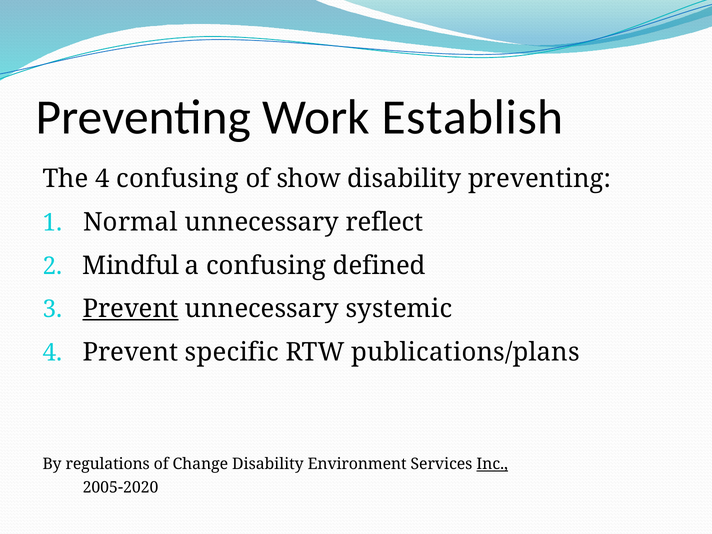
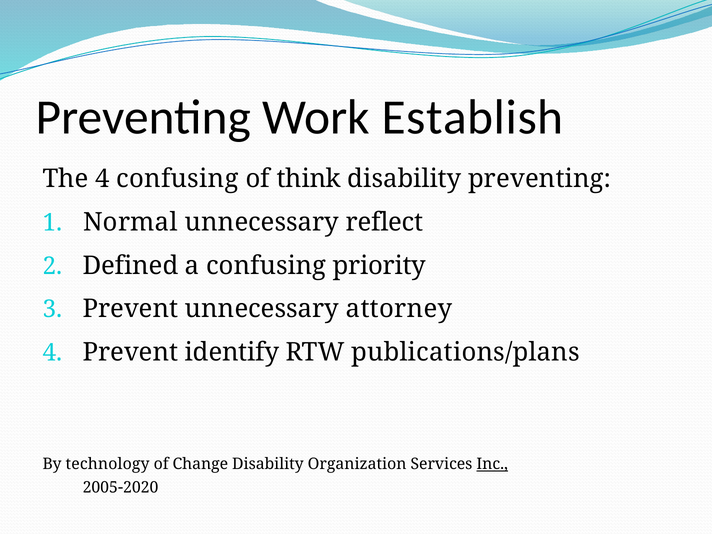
show: show -> think (309, 179)
Mindful: Mindful -> Defined (131, 266)
defined: defined -> priority (379, 266)
Prevent underline: present -> none (131, 309)
systemic: systemic -> attorney (399, 309)
specific: specific -> identify (232, 352)
regulations: regulations -> technology (108, 464)
Environment: Environment -> Organization (357, 464)
